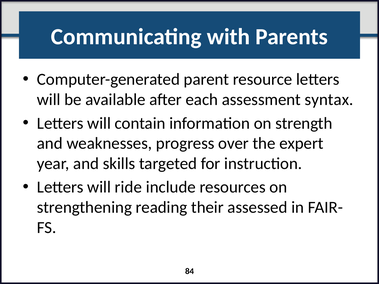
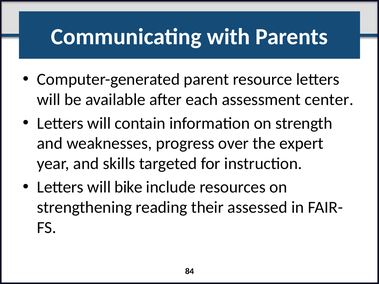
syntax: syntax -> center (329, 100)
ride: ride -> bike (128, 187)
